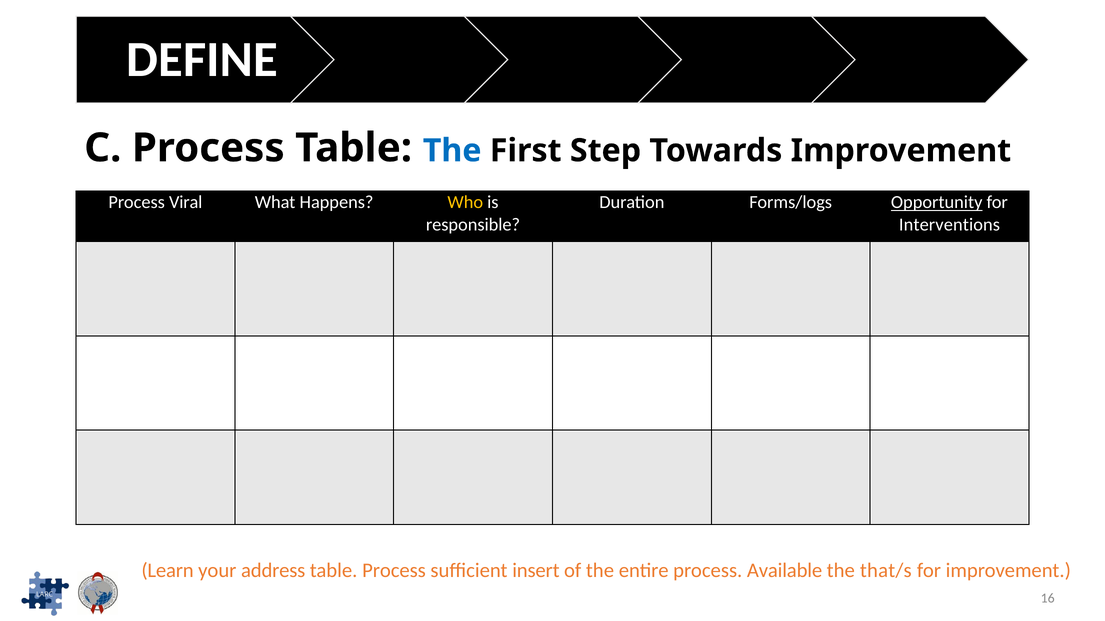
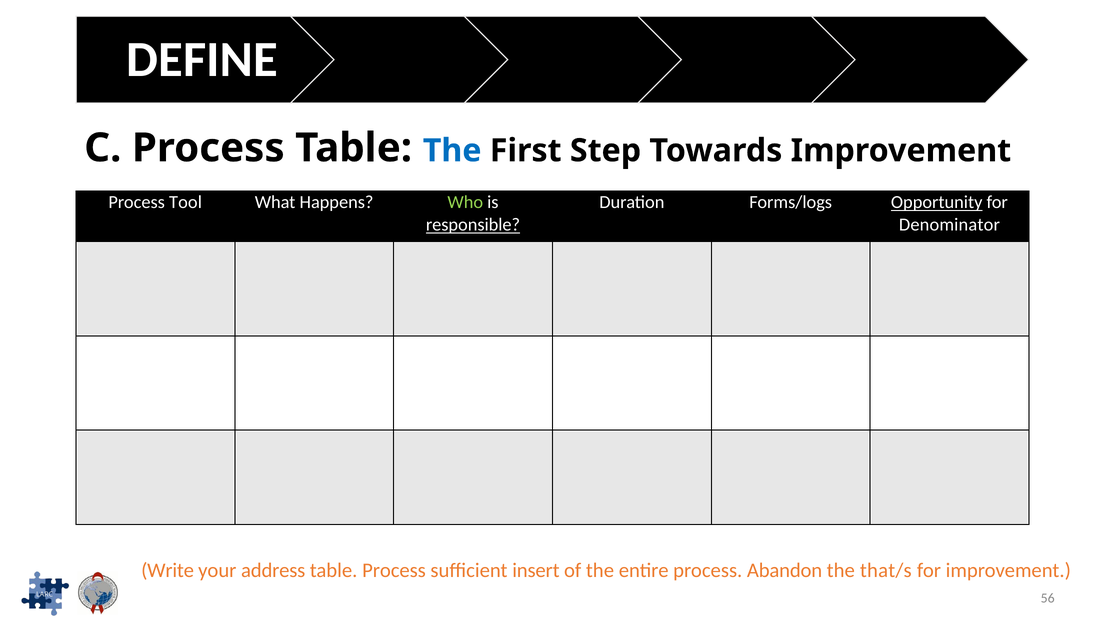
Viral: Viral -> Tool (186, 203)
Who colour: yellow -> light green (465, 203)
responsible underline: none -> present (473, 225)
Interventions: Interventions -> Denominator (949, 225)
Learn: Learn -> Write (168, 571)
Available: Available -> Abandon (785, 571)
16: 16 -> 56 (1048, 599)
